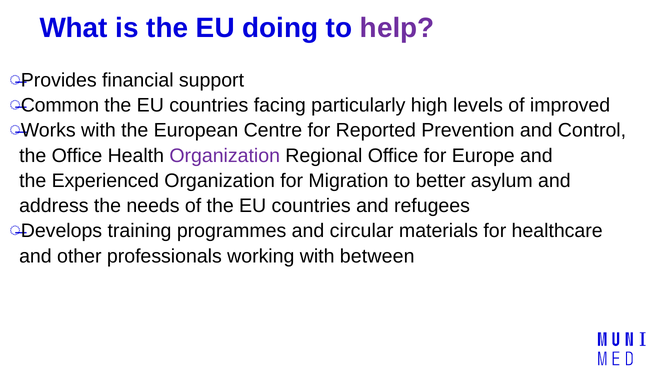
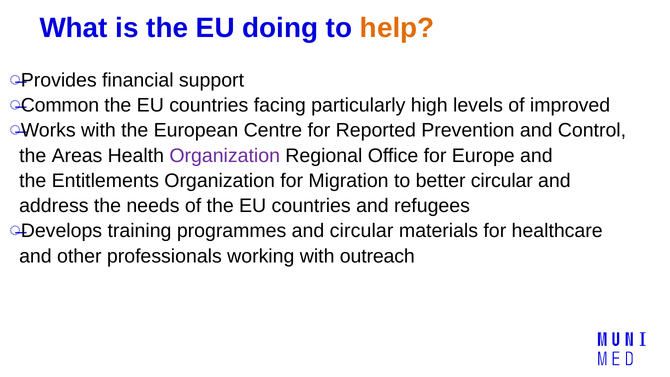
help colour: purple -> orange (397, 28)
the Office: Office -> Areas (77, 156)
Experienced: Experienced -> Entitlements (105, 181)
better asylum: asylum -> circular (502, 181)
between: between -> outreach (377, 256)
